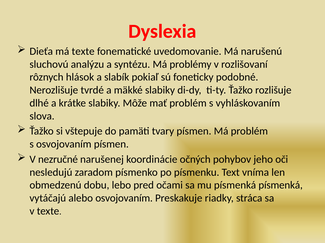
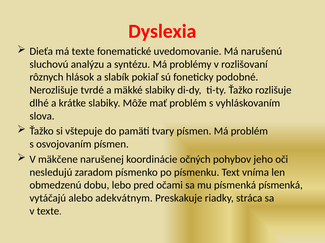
nezručné: nezručné -> mäkčene (58, 160)
alebo osvojovaním: osvojovaním -> adekvátnym (124, 199)
